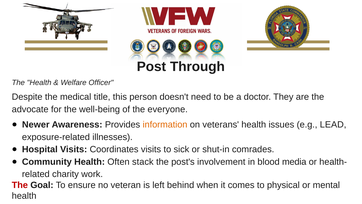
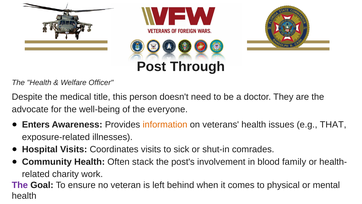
Newer: Newer -> Enters (36, 124)
LEAD: LEAD -> THAT (333, 124)
media: media -> family (294, 162)
The colour: red -> purple (20, 185)
